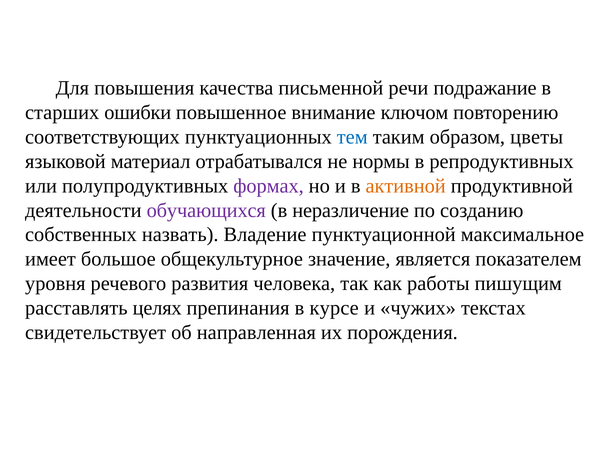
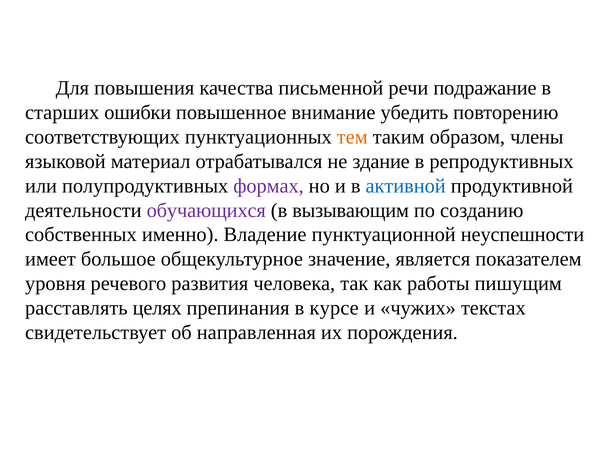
ключом: ключом -> убедить (414, 113)
тем colour: blue -> orange (352, 137)
цветы: цветы -> члены (537, 137)
нормы: нормы -> здание (381, 162)
активной colour: orange -> blue (406, 186)
неразличение: неразличение -> вызывающим (351, 210)
назвать: назвать -> именно (180, 235)
максимальное: максимальное -> неуспешности (523, 235)
